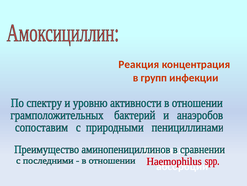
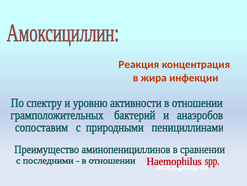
групп: групп -> жира (154, 77)
